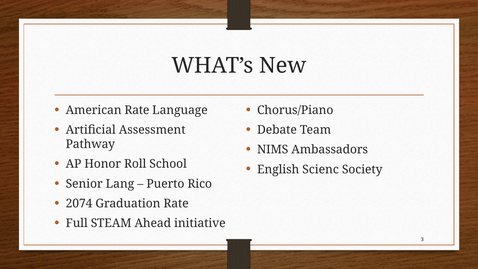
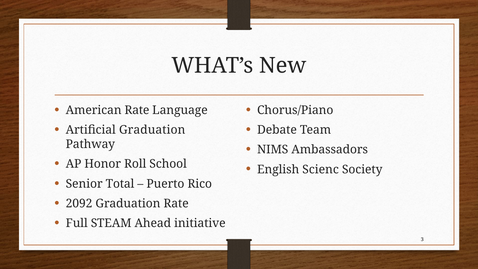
Artificial Assessment: Assessment -> Graduation (152, 130)
Lang: Lang -> Total (120, 184)
2074: 2074 -> 2092 (79, 203)
